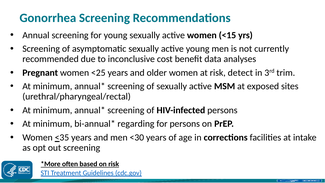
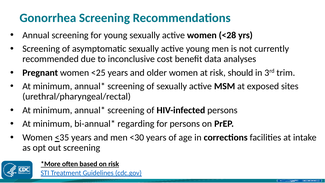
<15: <15 -> <28 (227, 35)
detect: detect -> should (240, 73)
